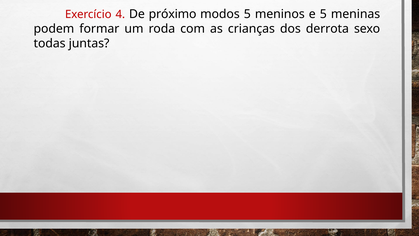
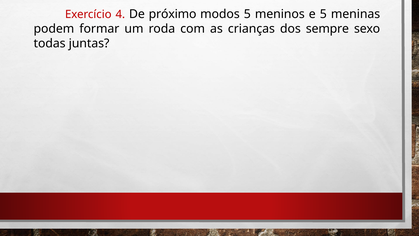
derrota: derrota -> sempre (327, 29)
